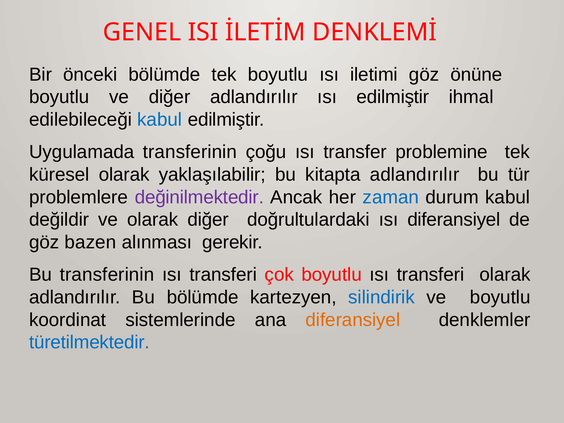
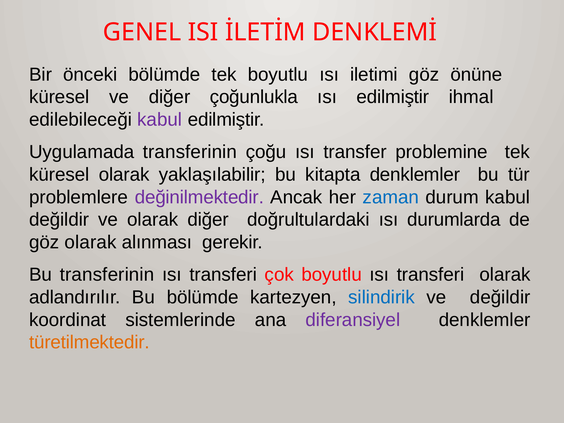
boyutlu: boyutlu -> küresel (59, 97)
diğer adlandırılır: adlandırılır -> çoğunlukla (254, 97)
kabul colour: blue -> purple (160, 120)
kitapta adlandırılır: adlandırılır -> denklemler (415, 175)
ısı diferansiyel: diferansiyel -> durumlarda (454, 220)
göz bazen: bazen -> olarak (90, 242)
ve boyutlu: boyutlu -> değildir (500, 297)
diferansiyel colour: orange -> purple (353, 320)
türetilmektedir colour: blue -> orange (89, 342)
